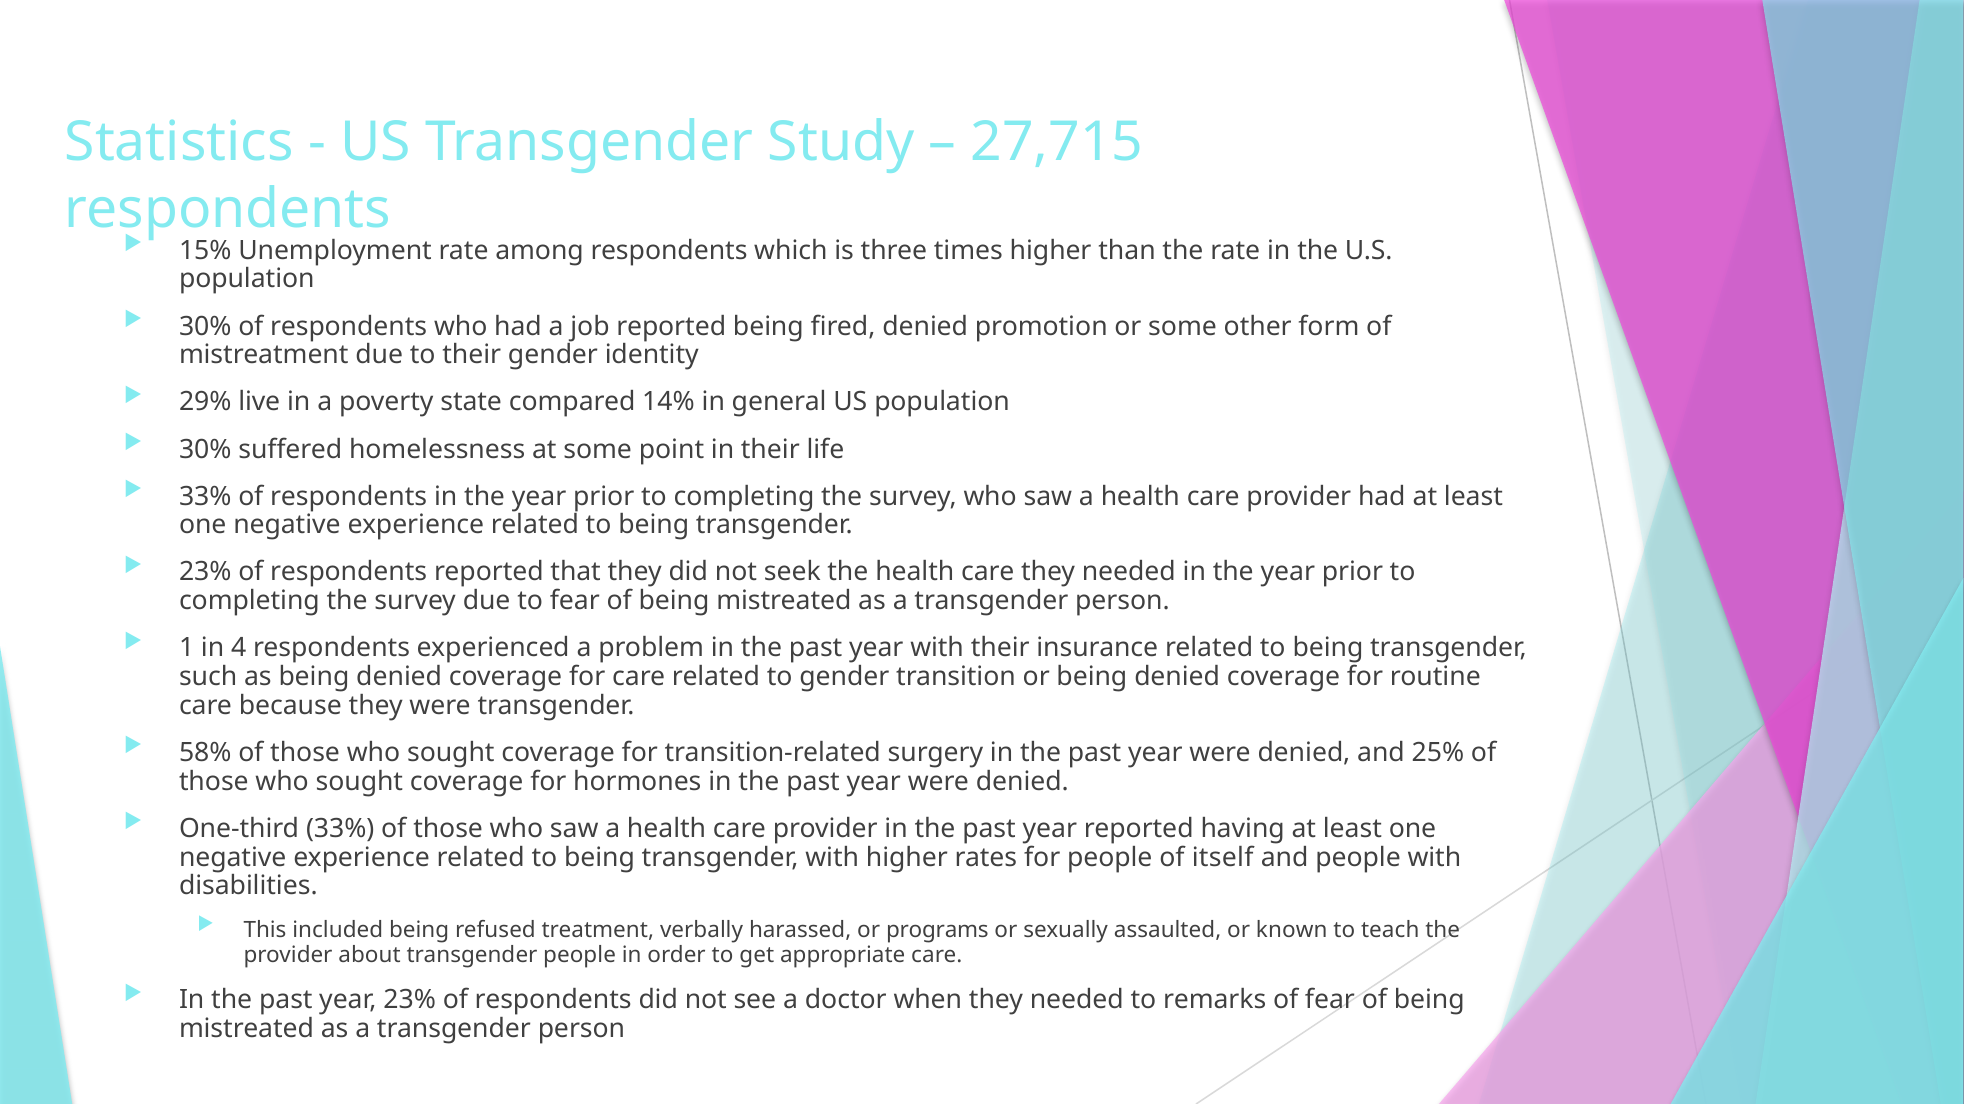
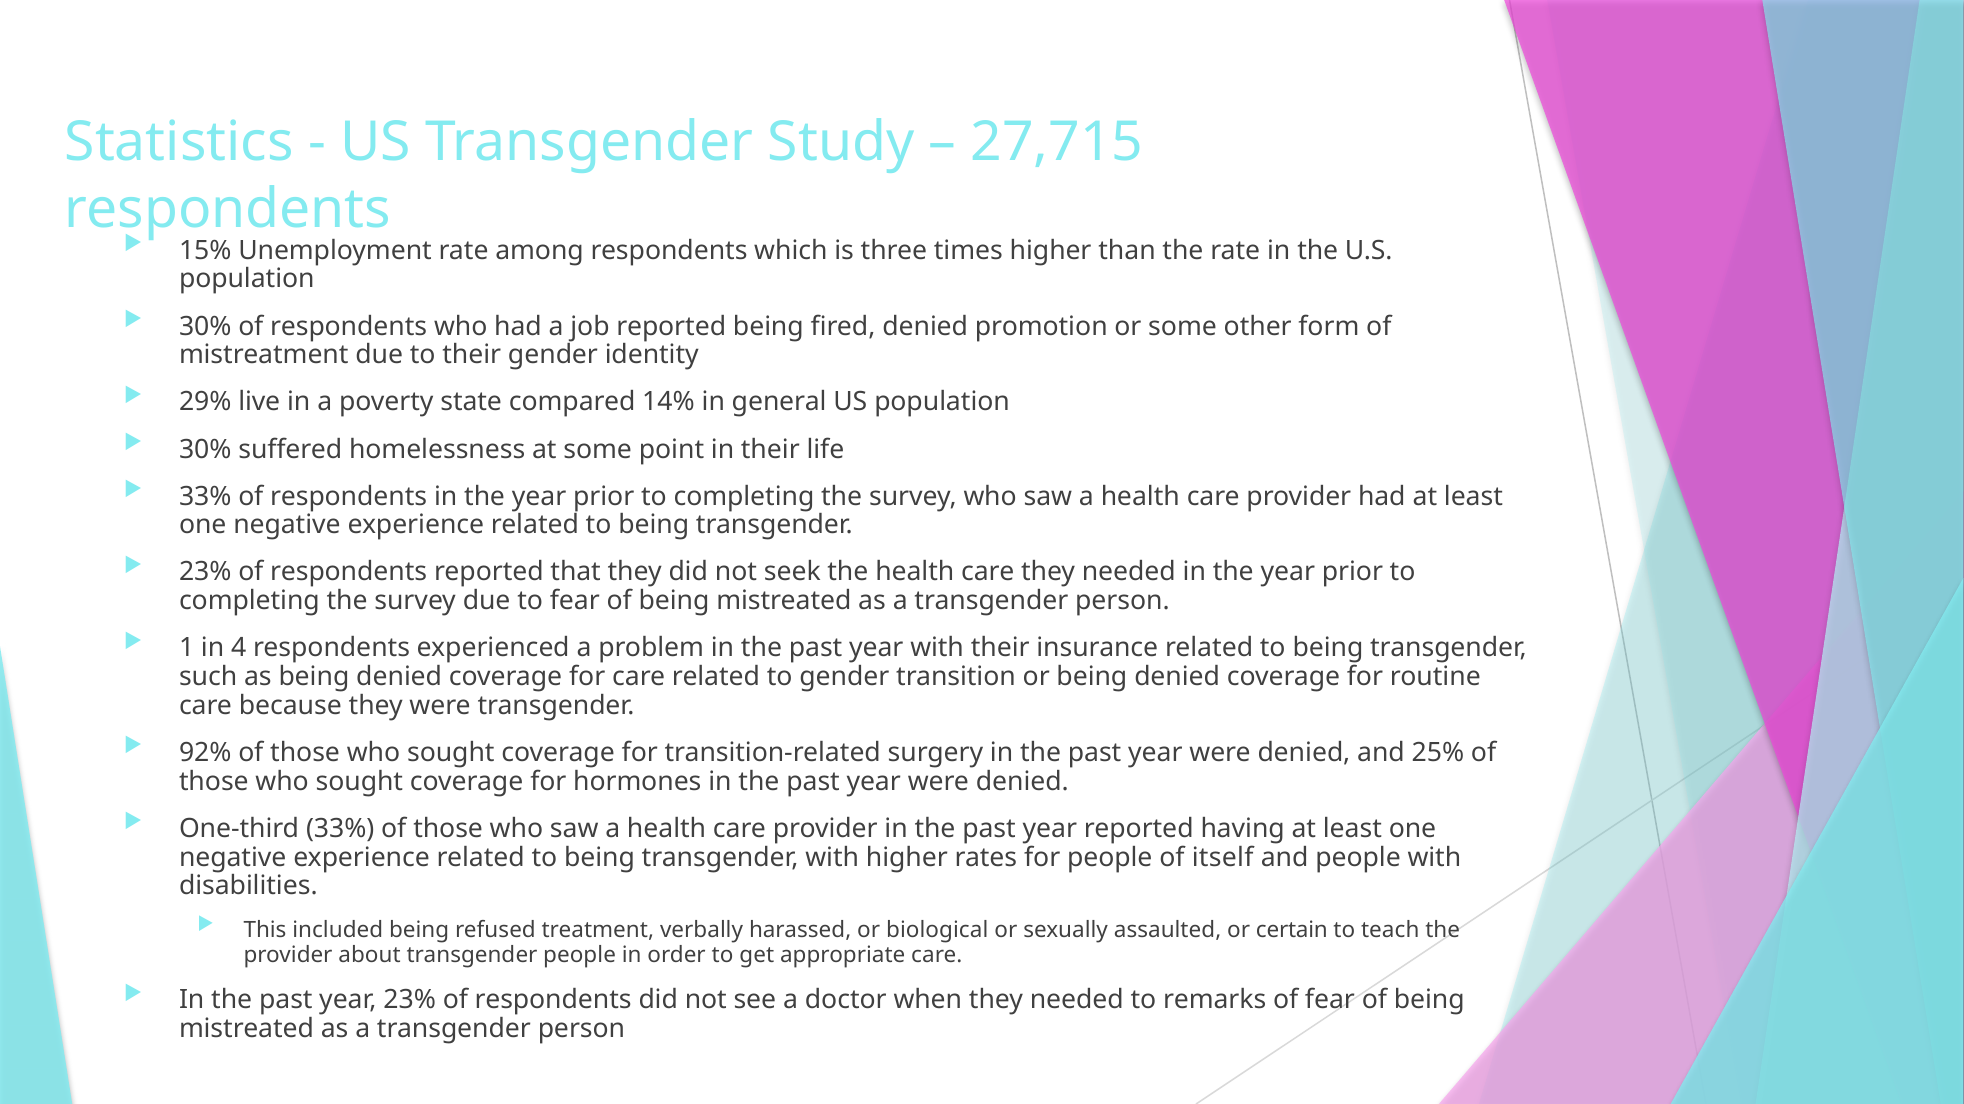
58%: 58% -> 92% (205, 753)
programs: programs -> biological (937, 931)
known: known -> certain (1292, 931)
